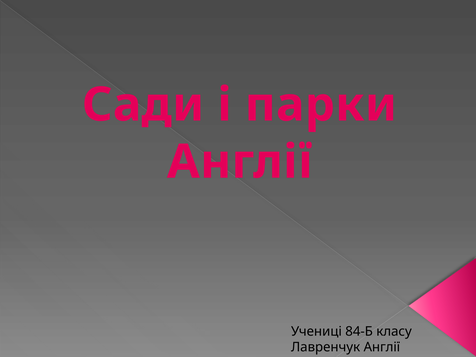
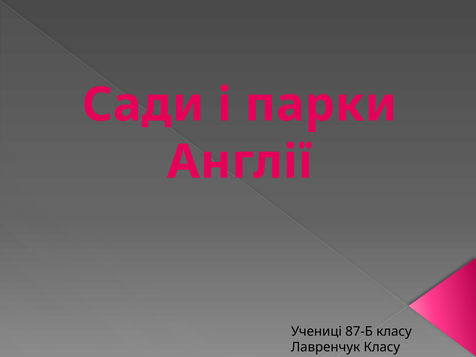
84-Б: 84-Б -> 87-Б (359, 331)
Лавренчук Англії: Англії -> Класу (382, 347)
